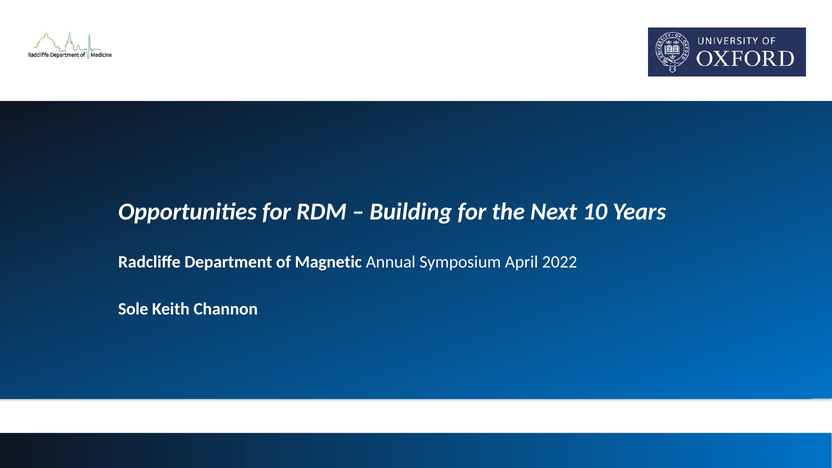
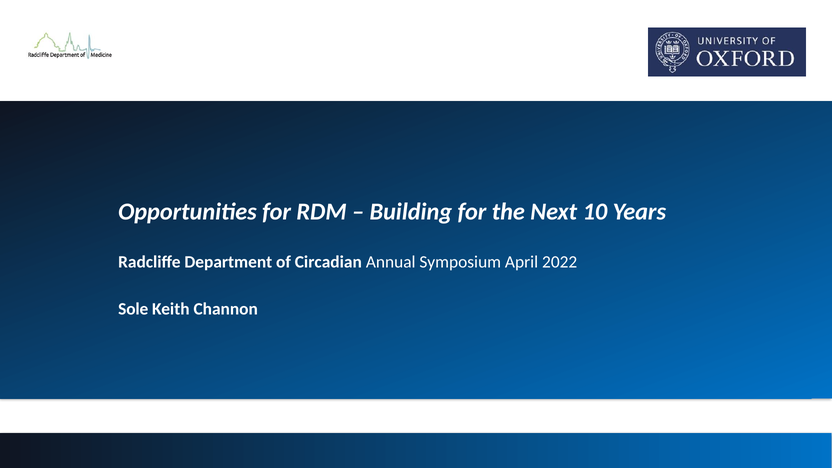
Magnetic: Magnetic -> Circadian (328, 262)
